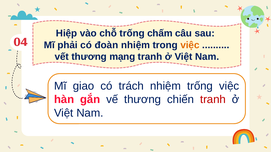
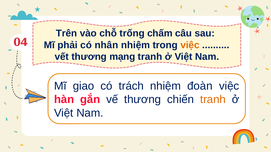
Hiệp: Hiệp -> Trên (67, 33)
đoàn: đoàn -> nhân (106, 45)
nhiệm trống: trống -> đoàn (200, 86)
tranh colour: red -> orange (213, 100)
